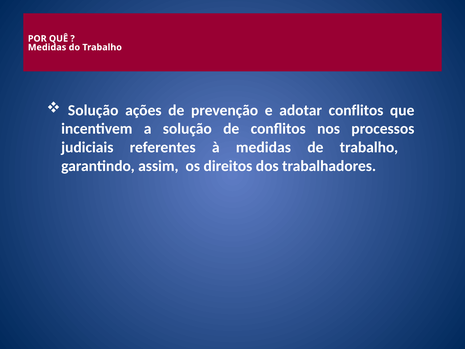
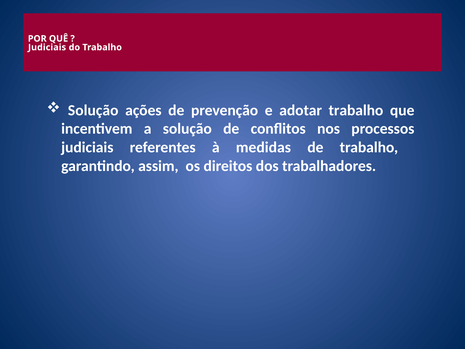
Medidas: Medidas -> Judiciais (47, 47)
adotar conflitos: conflitos -> trabalho (356, 110)
